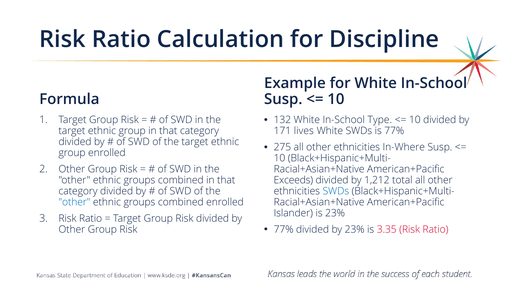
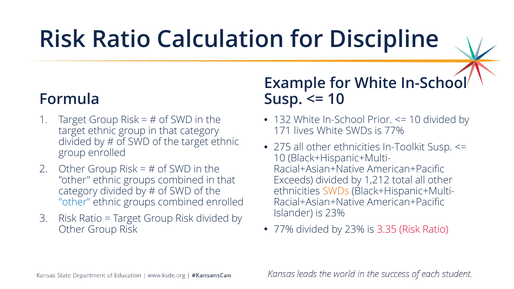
Type: Type -> Prior (380, 120)
In-Where: In-Where -> In-Toolkit (404, 147)
SWDs colour: blue -> orange (336, 191)
